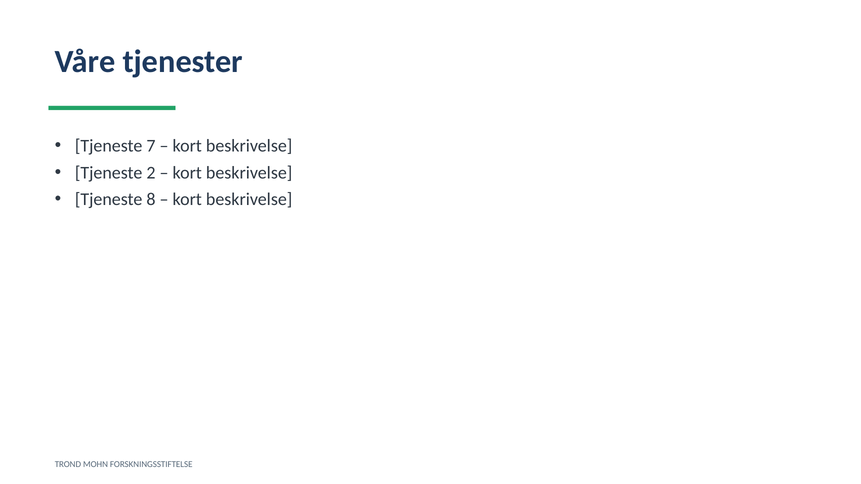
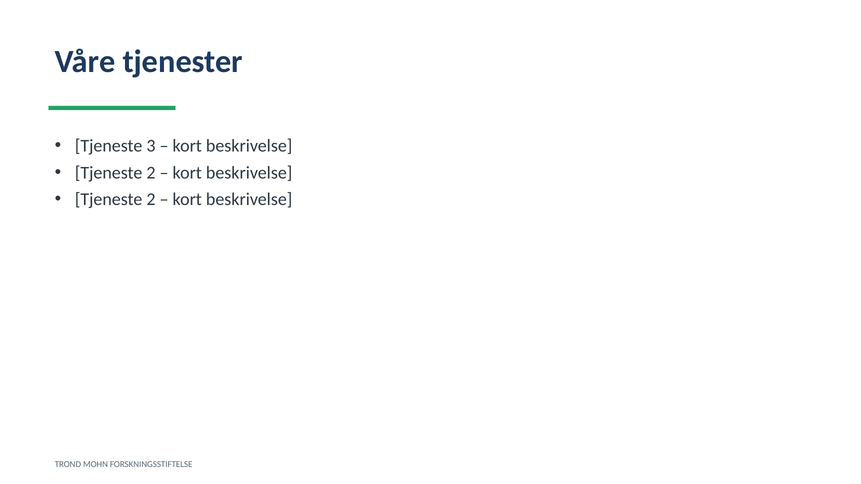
7: 7 -> 3 (151, 146)
8: 8 -> 2 (151, 200)
